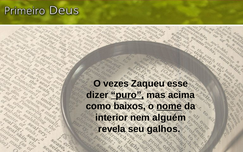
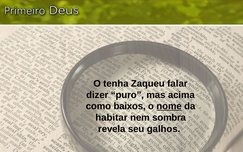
vezes: vezes -> tenha (116, 83)
esse: esse -> falar (177, 83)
puro underline: present -> none (127, 95)
interior: interior -> habitar (111, 118)
alguém: alguém -> sombra (169, 118)
